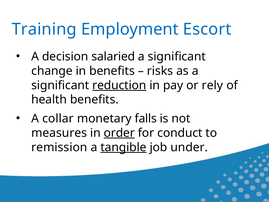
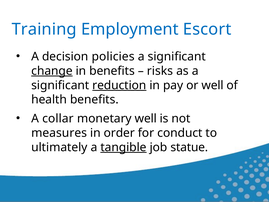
salaried: salaried -> policies (113, 56)
change underline: none -> present (52, 71)
or rely: rely -> well (213, 85)
monetary falls: falls -> well (146, 118)
order underline: present -> none (119, 133)
remission: remission -> ultimately (59, 147)
under: under -> statue (189, 147)
